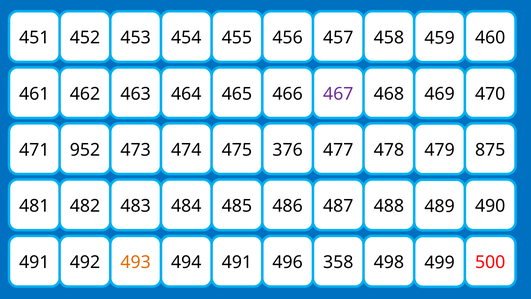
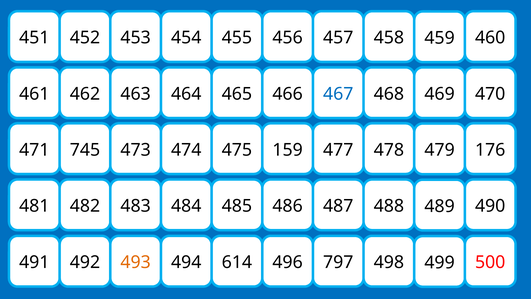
467 colour: purple -> blue (338, 94)
952: 952 -> 745 (85, 150)
376: 376 -> 159 (288, 150)
875: 875 -> 176 (490, 150)
494 491: 491 -> 614 (237, 262)
358: 358 -> 797 (338, 262)
